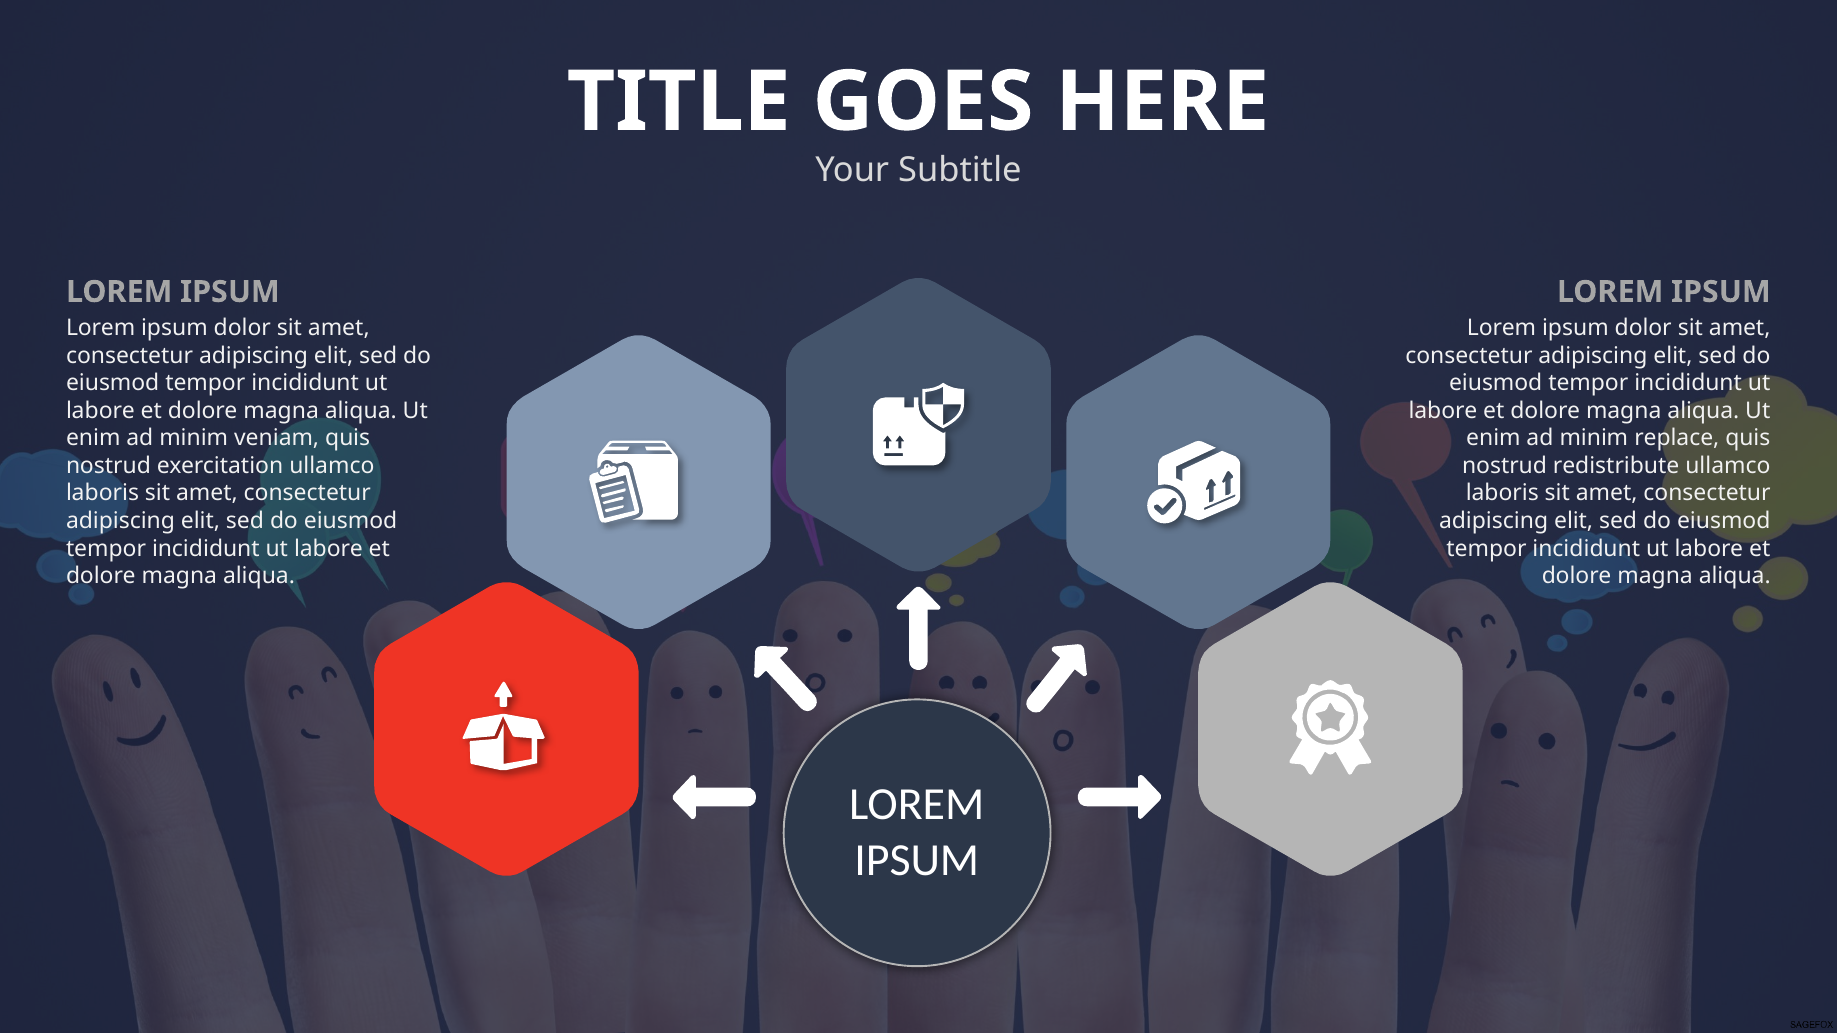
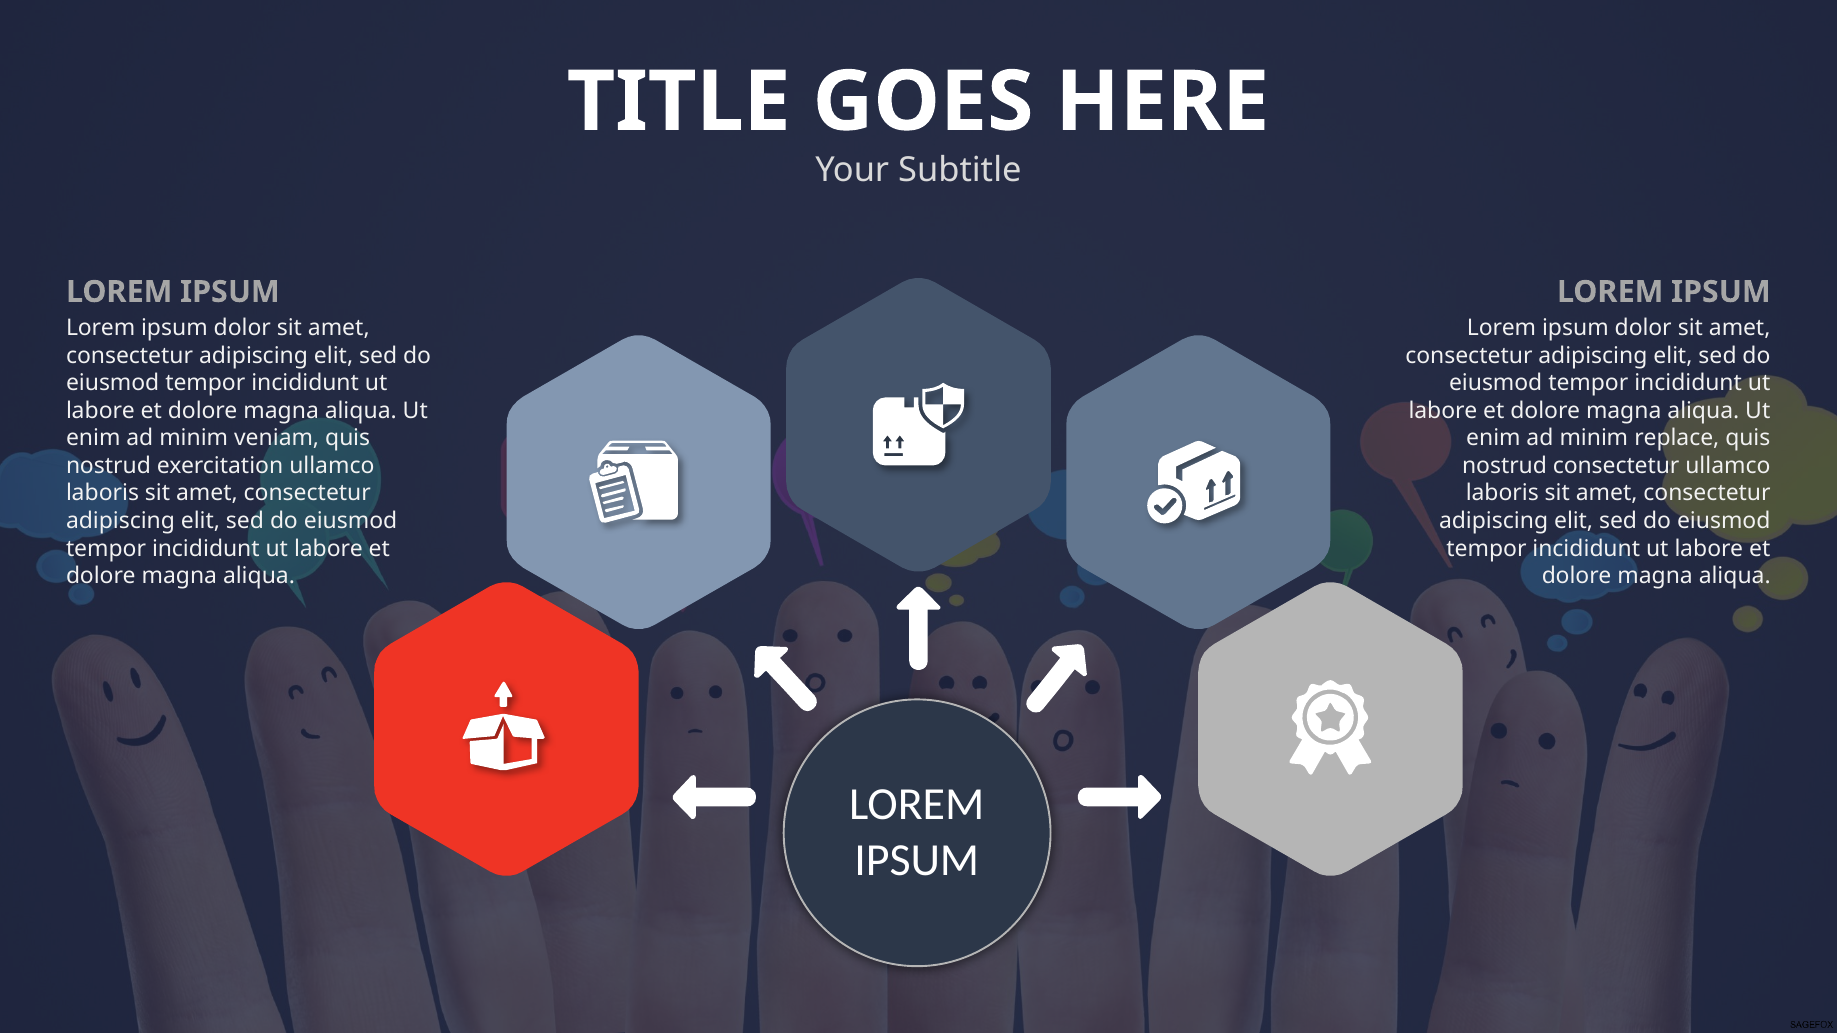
nostrud redistribute: redistribute -> consectetur (1616, 466)
